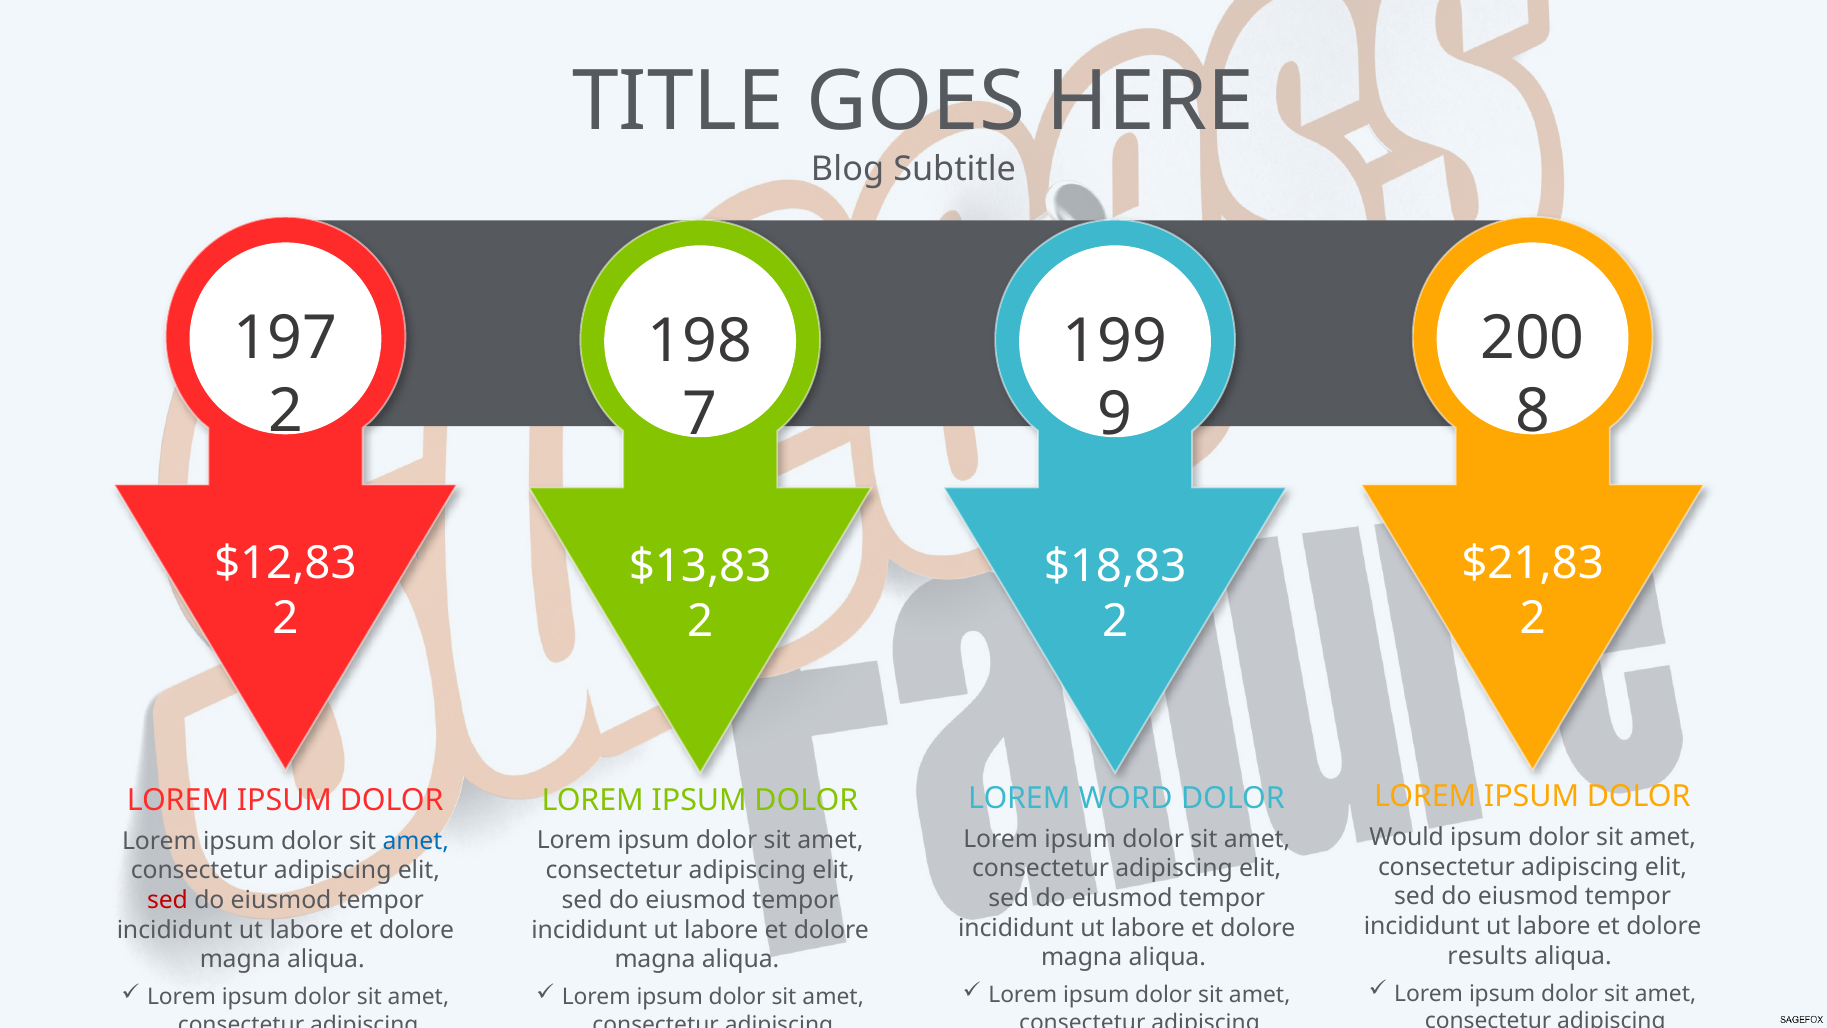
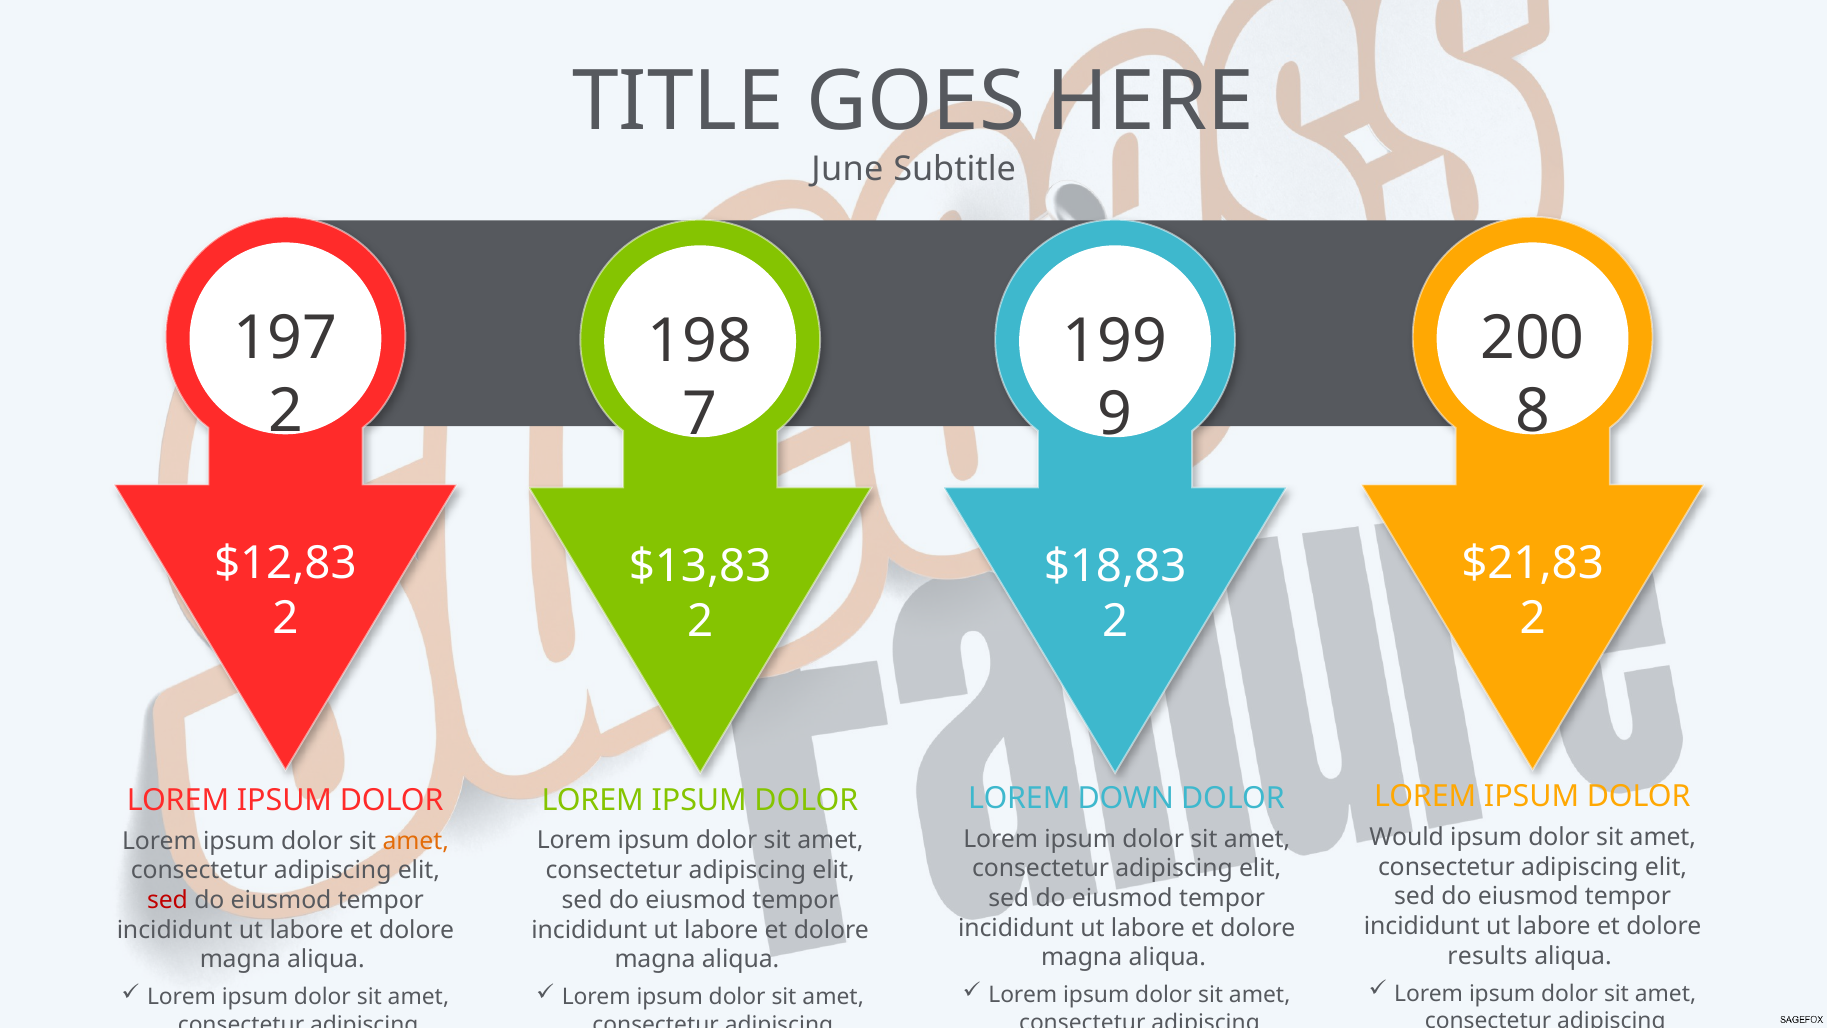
Blog: Blog -> June (847, 169)
WORD: WORD -> DOWN (1126, 798)
amet colour: blue -> orange (416, 841)
